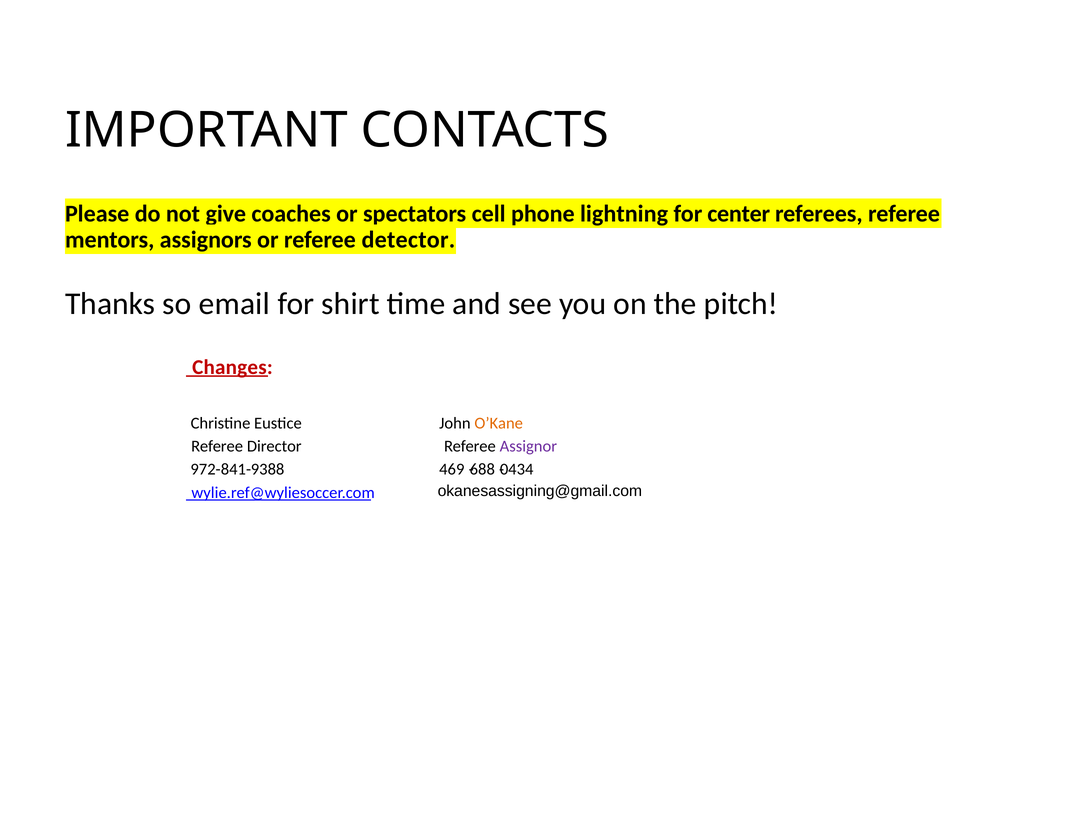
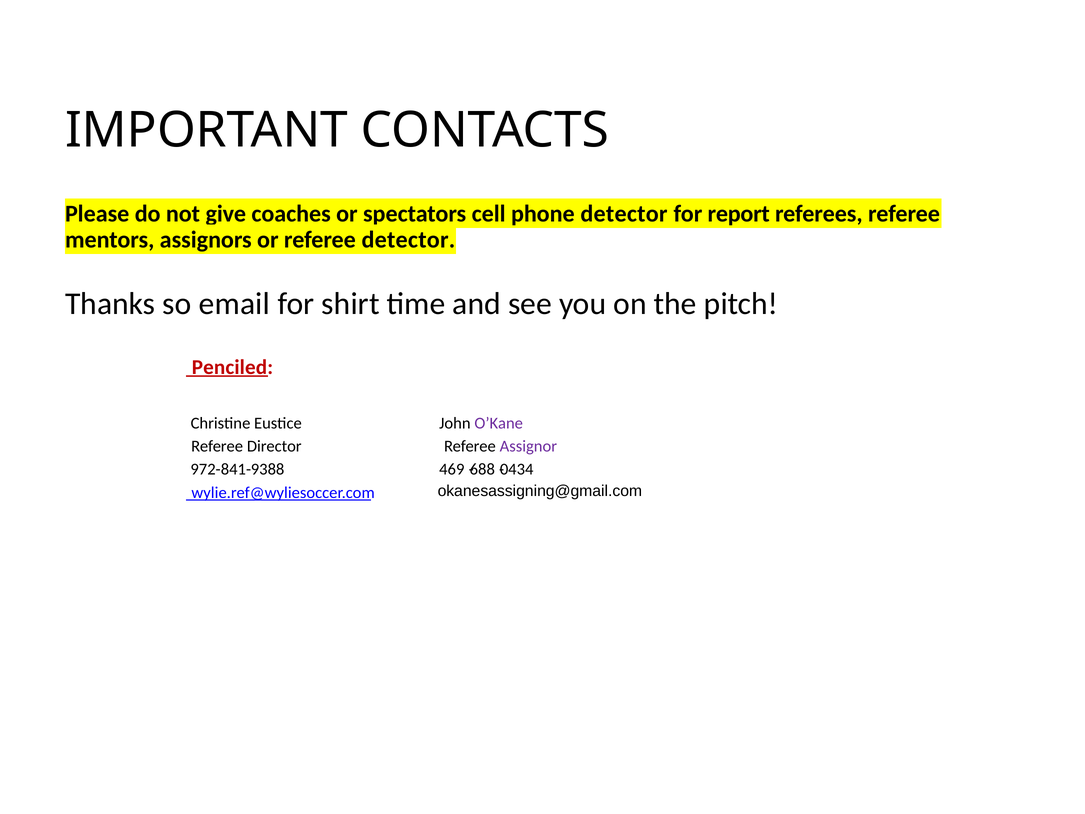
phone lightning: lightning -> detector (624, 214)
center: center -> report (739, 214)
Changes: Changes -> Penciled (232, 367)
O’Kane colour: orange -> purple (499, 423)
